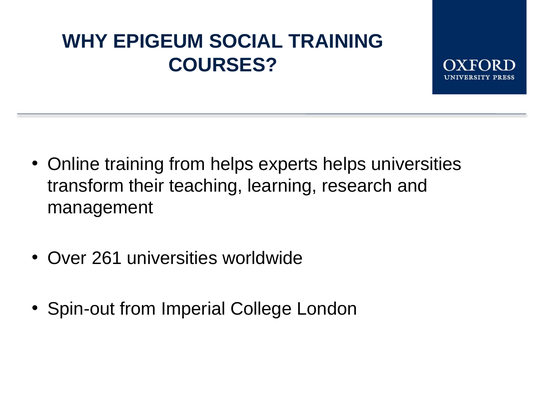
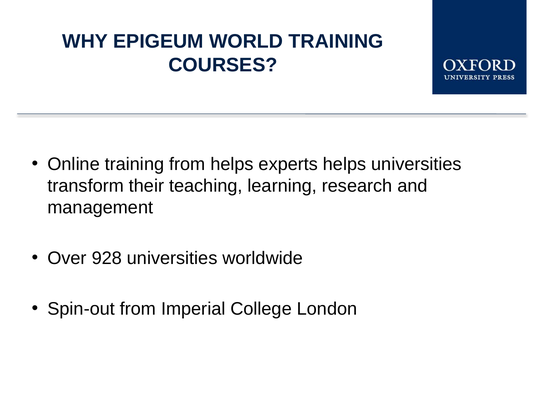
SOCIAL: SOCIAL -> WORLD (246, 42)
261: 261 -> 928 (107, 258)
